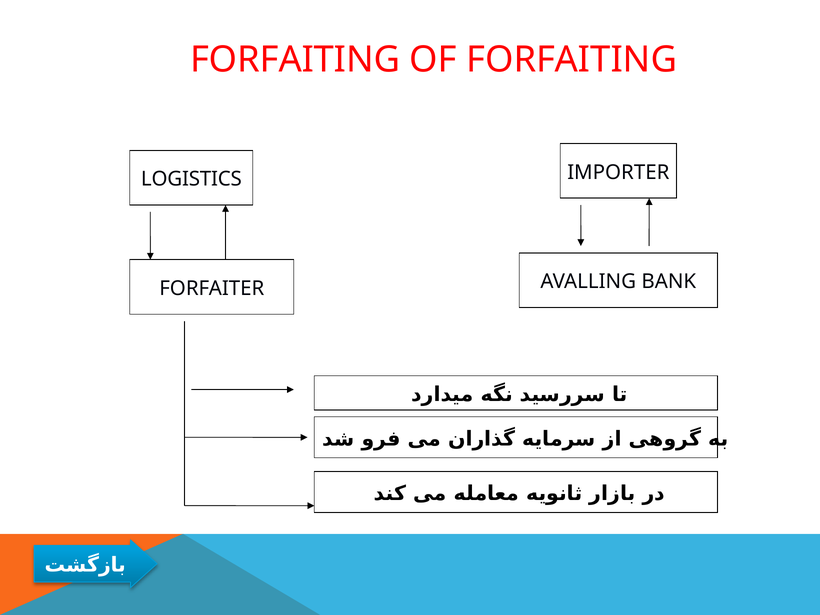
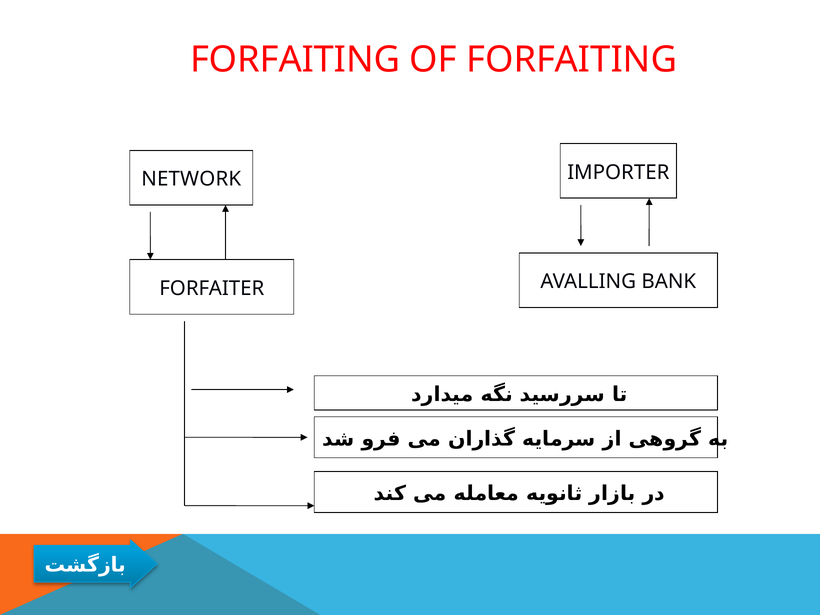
LOGISTICS: LOGISTICS -> NETWORK (191, 179)
